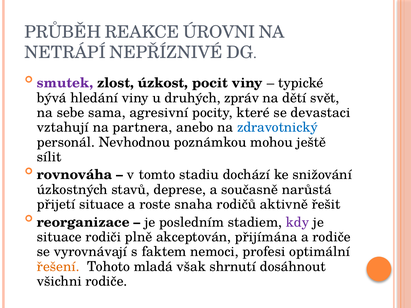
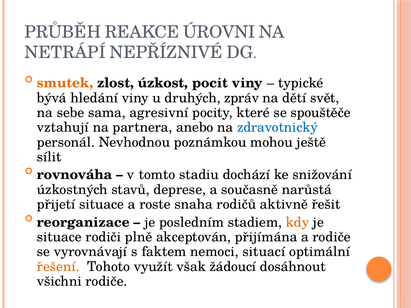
smutek colour: purple -> orange (65, 83)
devastaci: devastaci -> spouštěče (321, 113)
kdy colour: purple -> orange (297, 222)
profesi: profesi -> situací (264, 252)
mladá: mladá -> využít (153, 267)
shrnutí: shrnutí -> žádoucí (233, 267)
